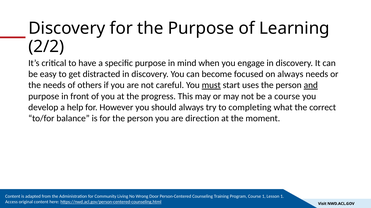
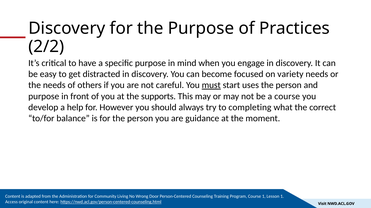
Learning: Learning -> Practices (294, 28)
on always: always -> variety (290, 74)
and underline: present -> none (311, 85)
progress: progress -> supports (158, 97)
direction: direction -> guidance (202, 119)
